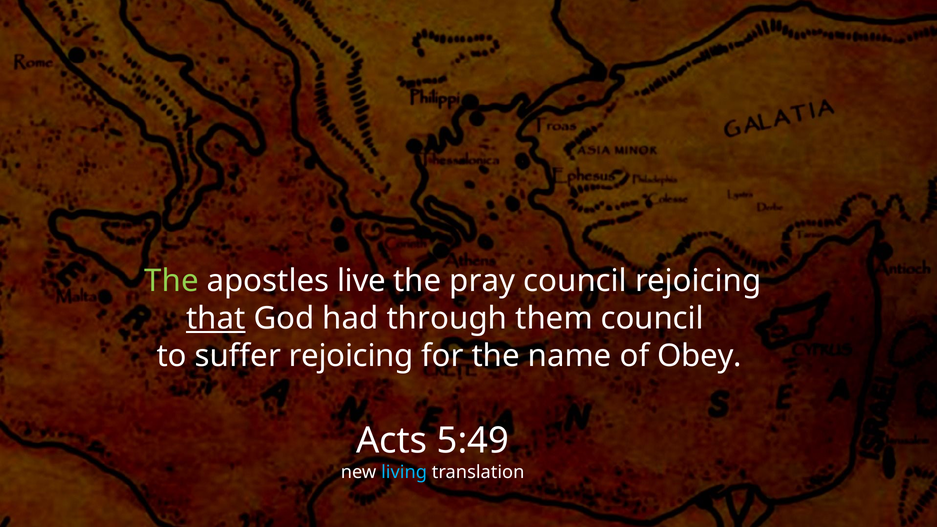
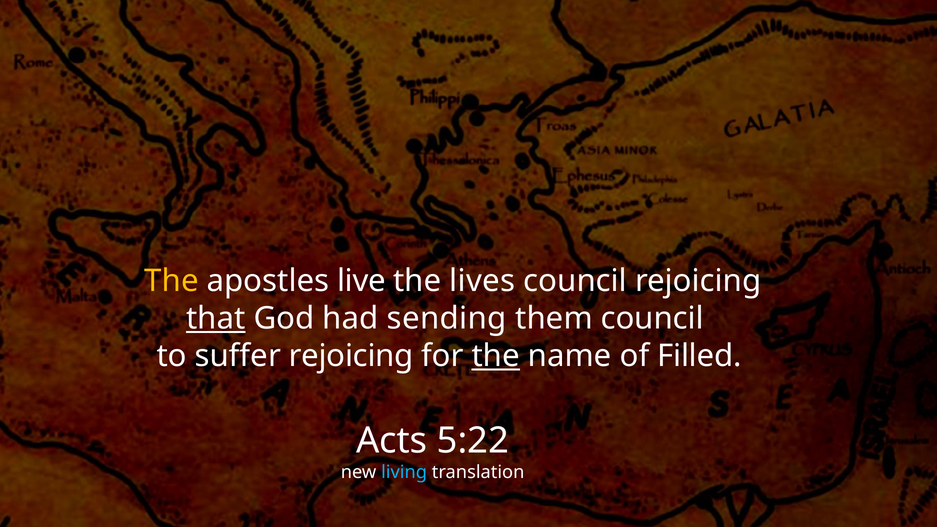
The colour: light green -> yellow (172, 281)
pray: pray -> lives (482, 281)
through: through -> sending (447, 319)
the underline: none -> present (496, 356)
Obey: Obey -> Filled (699, 356)
5:49: 5:49 -> 5:22 (473, 441)
